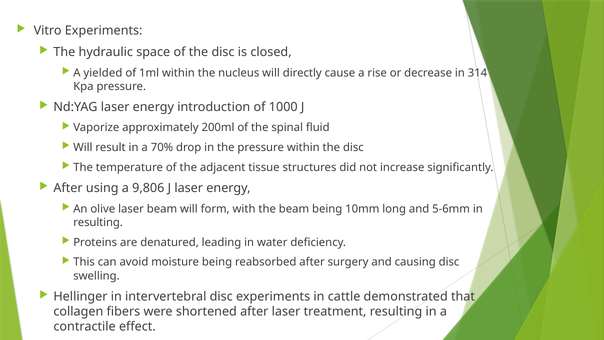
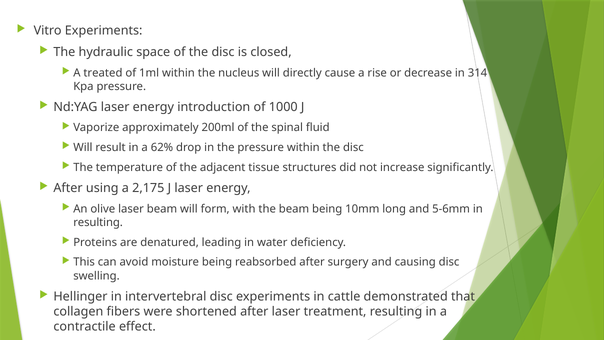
yielded: yielded -> treated (103, 73)
70%: 70% -> 62% (162, 147)
9,806: 9,806 -> 2,175 (148, 188)
